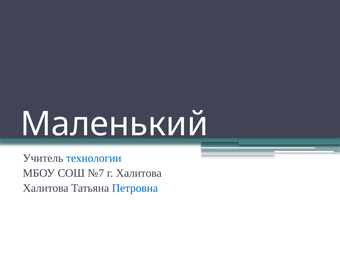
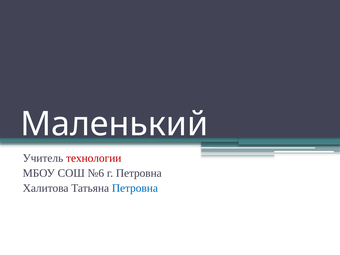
технологии colour: blue -> red (94, 158)
№7: №7 -> №6 (96, 173)
г Халитова: Халитова -> Петровна (139, 173)
